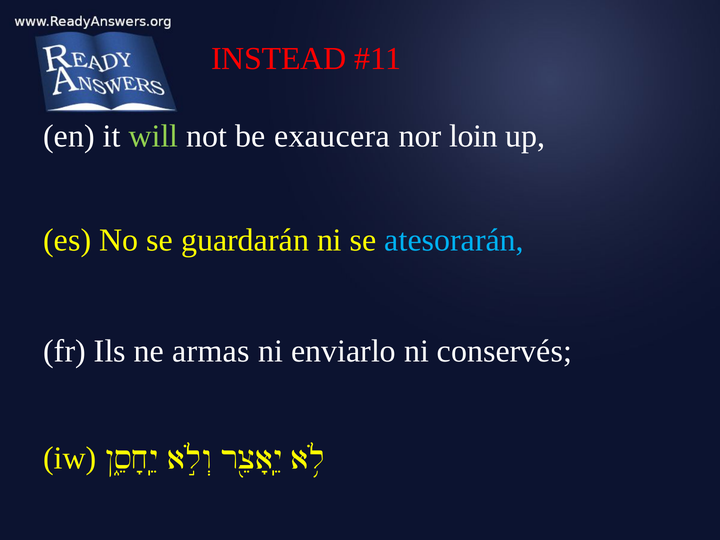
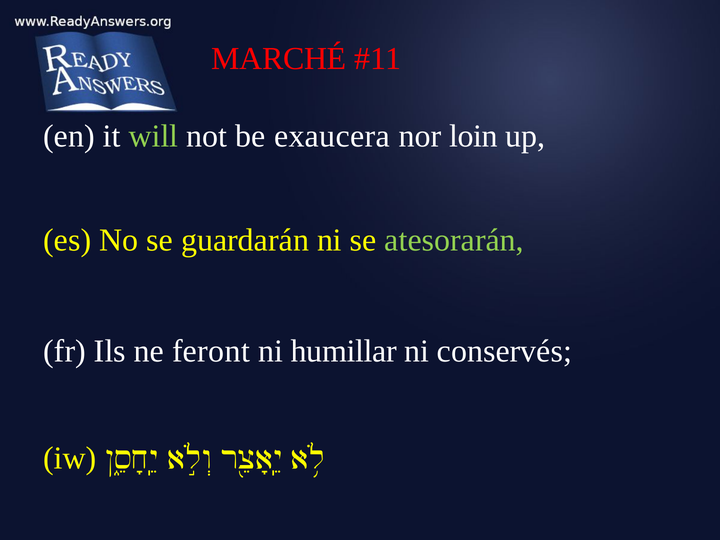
INSTEAD: INSTEAD -> MARCHÉ (279, 59)
atesorarán colour: light blue -> light green (454, 240)
armas: armas -> feront (211, 351)
enviarlo: enviarlo -> humillar (344, 351)
